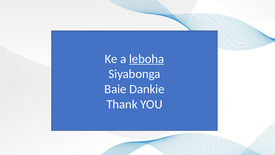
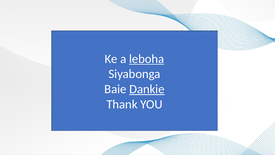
Dankie underline: none -> present (147, 89)
